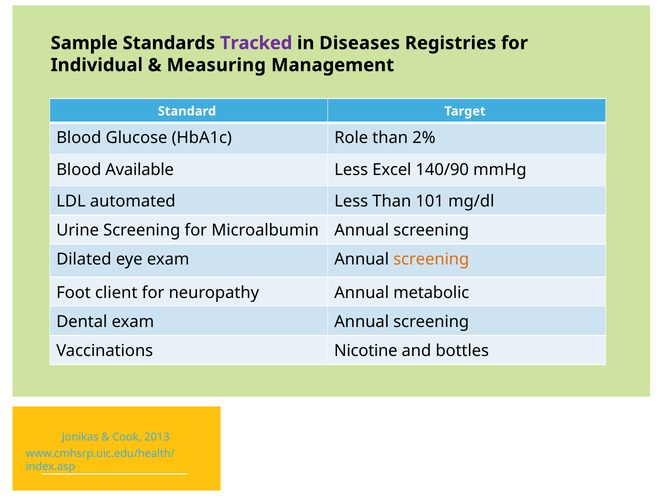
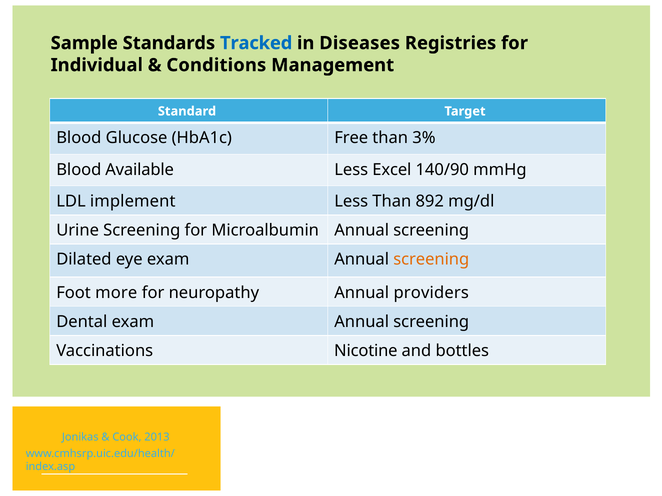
Tracked colour: purple -> blue (256, 43)
Measuring: Measuring -> Conditions (216, 65)
Role: Role -> Free (351, 138)
2%: 2% -> 3% (424, 138)
automated: automated -> implement (133, 201)
101: 101 -> 892 (430, 201)
client: client -> more (116, 293)
metabolic: metabolic -> providers (431, 293)
